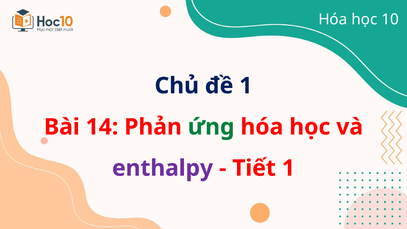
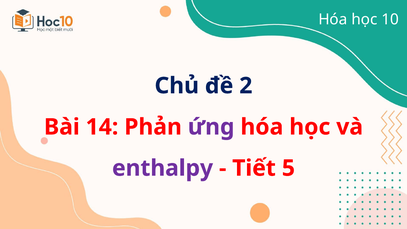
đề 1: 1 -> 2 (246, 86)
ứng colour: green -> purple (211, 127)
Tiết 1: 1 -> 5 (288, 168)
